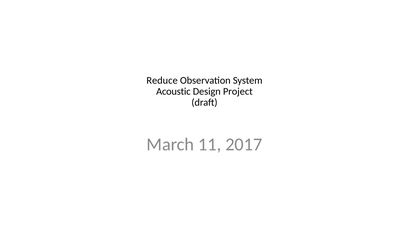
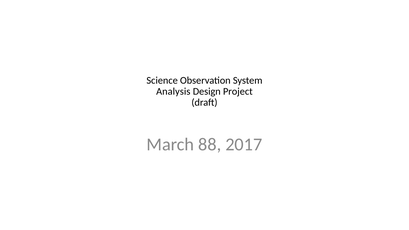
Reduce: Reduce -> Science (162, 80)
Acoustic: Acoustic -> Analysis (173, 91)
11: 11 -> 88 (210, 145)
